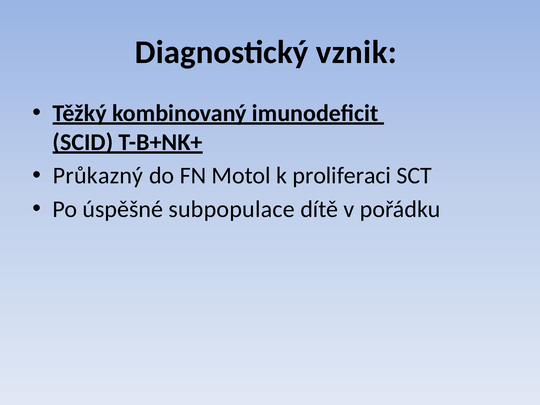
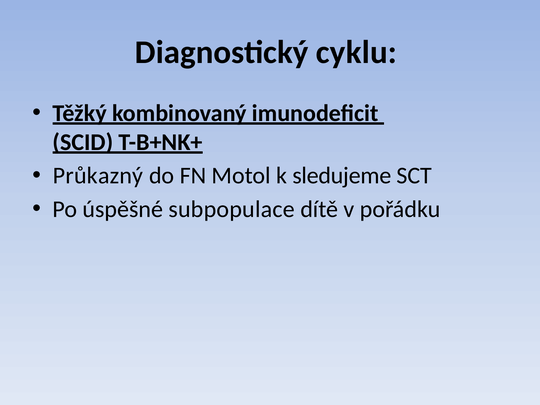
vznik: vznik -> cyklu (357, 52)
proliferaci: proliferaci -> sledujeme (342, 176)
